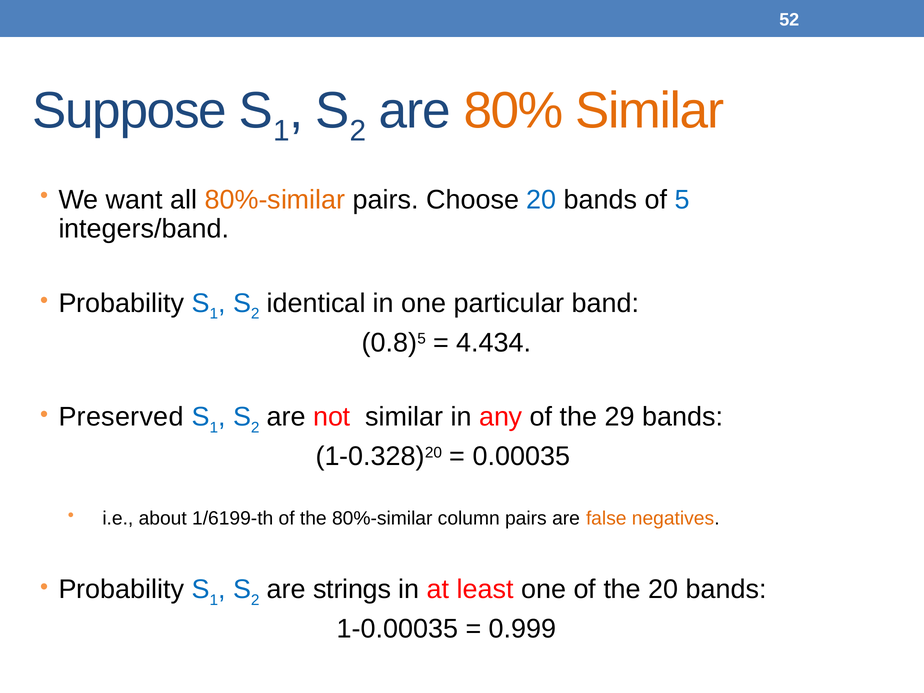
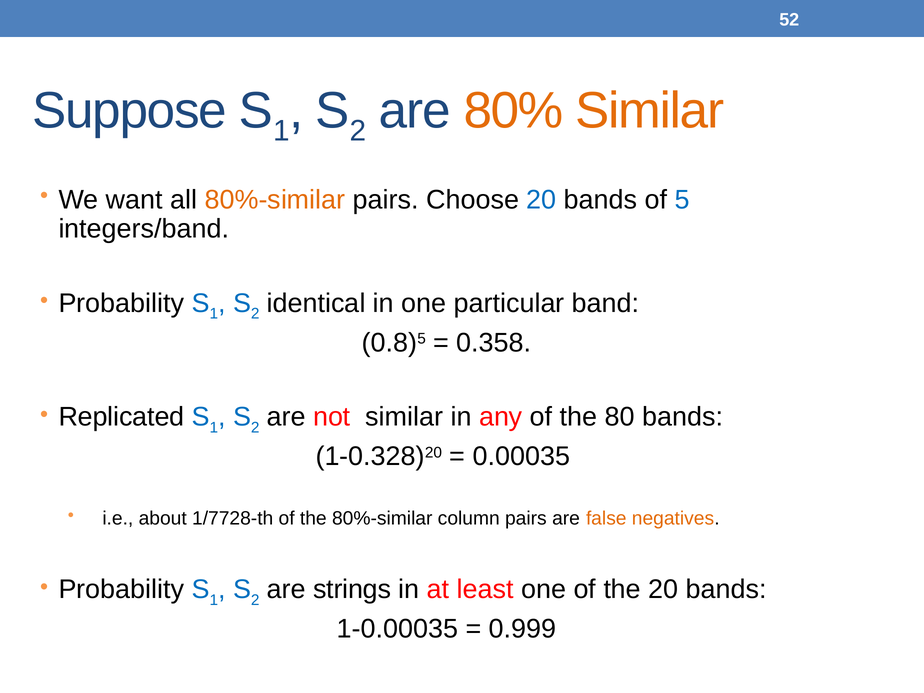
4.434: 4.434 -> 0.358 (494, 343)
Preserved: Preserved -> Replicated (121, 417)
29: 29 -> 80 (620, 417)
1/6199-th: 1/6199-th -> 1/7728-th (233, 518)
